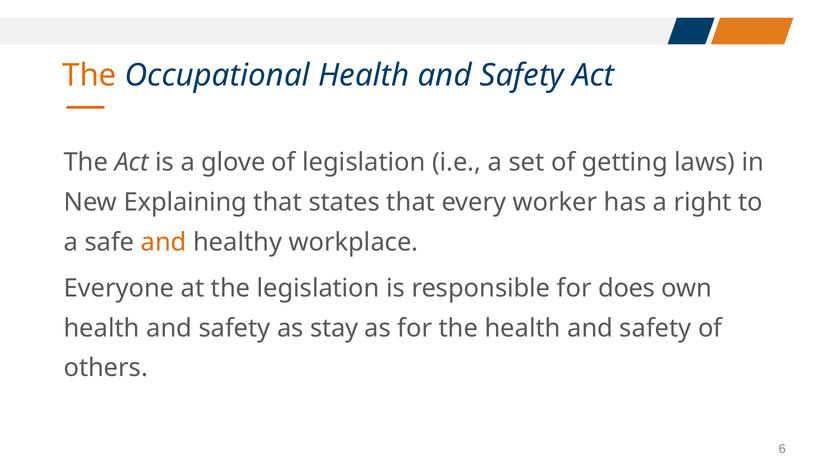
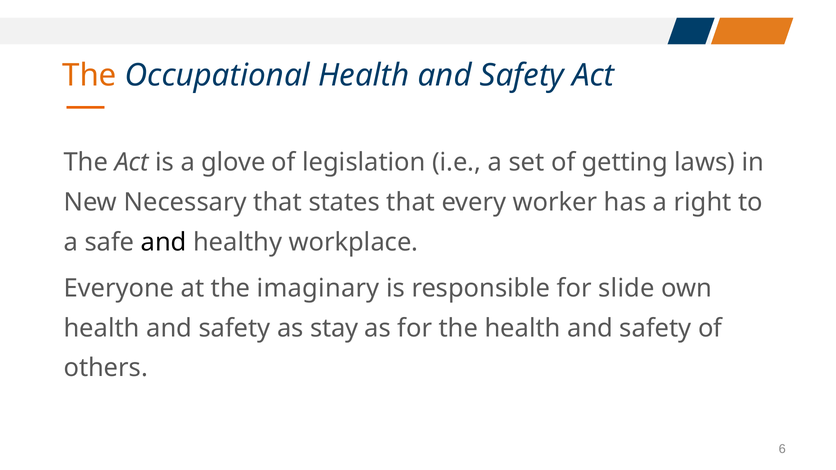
Explaining: Explaining -> Necessary (185, 202)
and colour: orange -> black (164, 242)
the legislation: legislation -> imaginary (318, 289)
does: does -> slide (626, 289)
